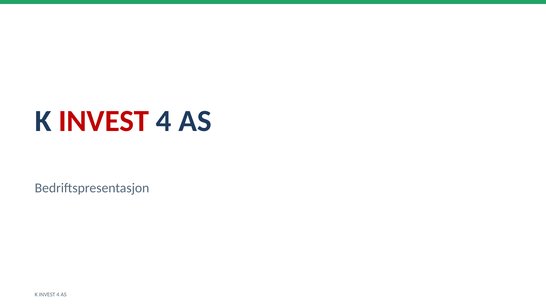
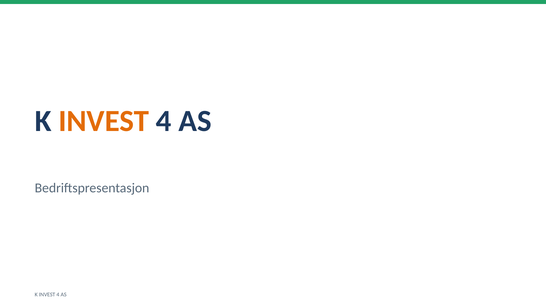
INVEST colour: red -> orange (104, 121)
